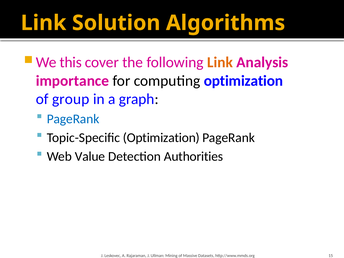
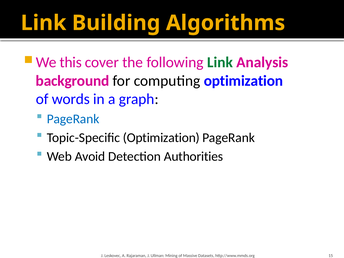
Solution: Solution -> Building (116, 23)
Link colour: orange -> green (220, 62)
importance: importance -> background (73, 81)
group: group -> words (71, 99)
Value: Value -> Avoid (90, 156)
